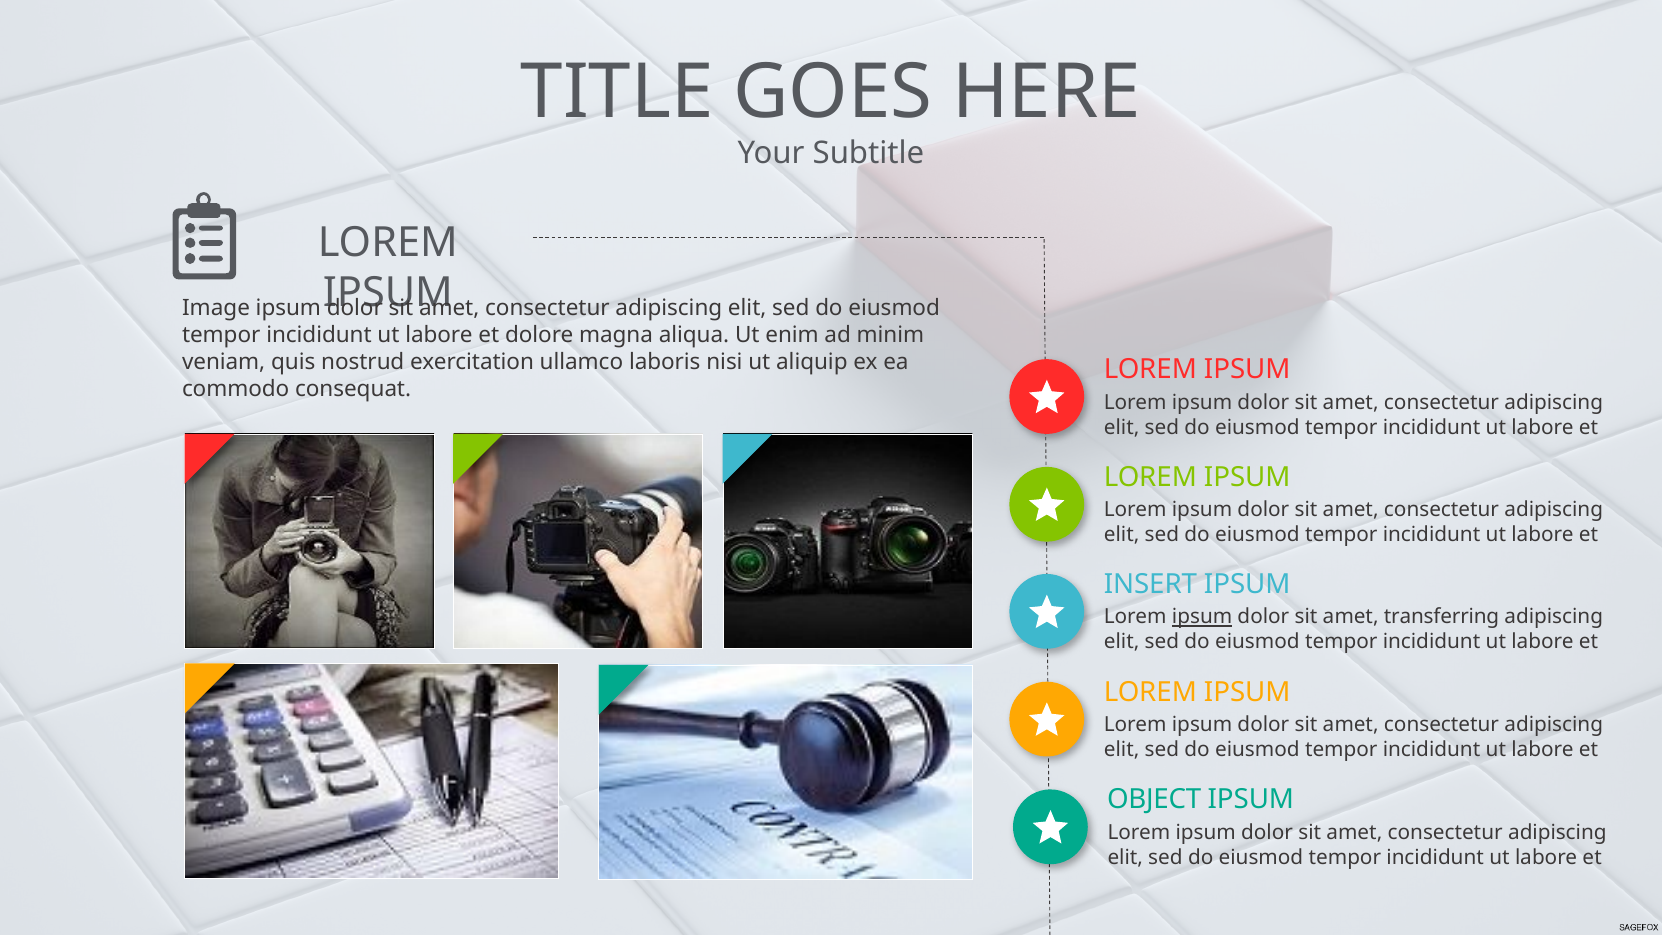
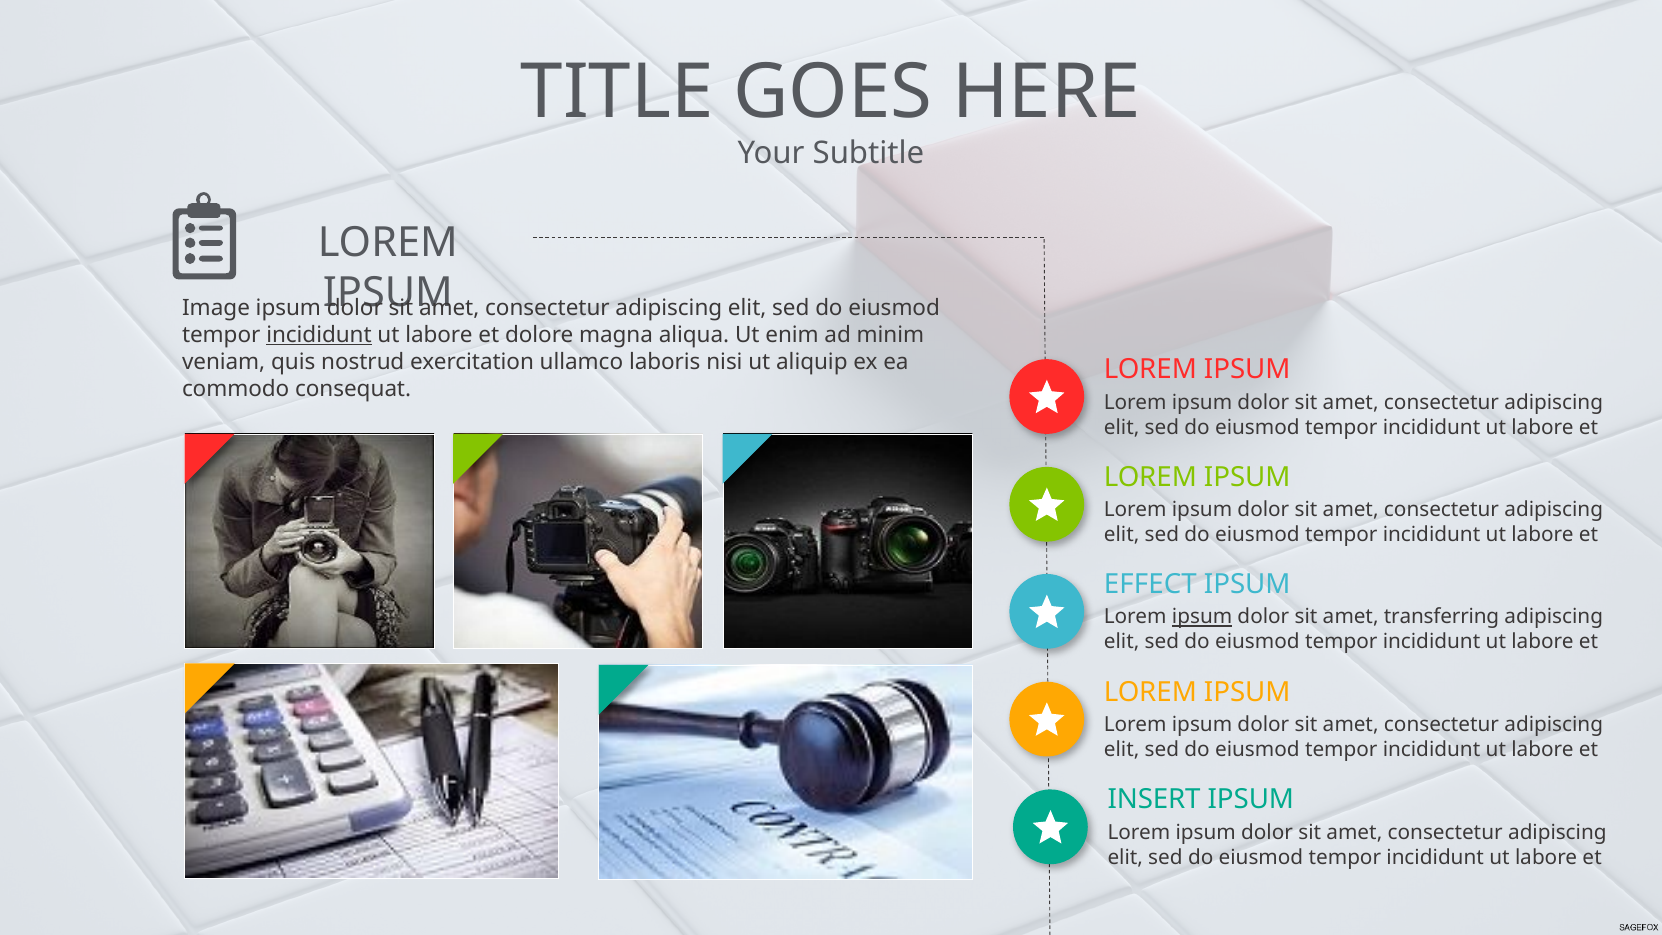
incididunt underline: none -> present (319, 335)
INSERT: INSERT -> EFFECT (1150, 584)
OBJECT: OBJECT -> INSERT (1154, 800)
